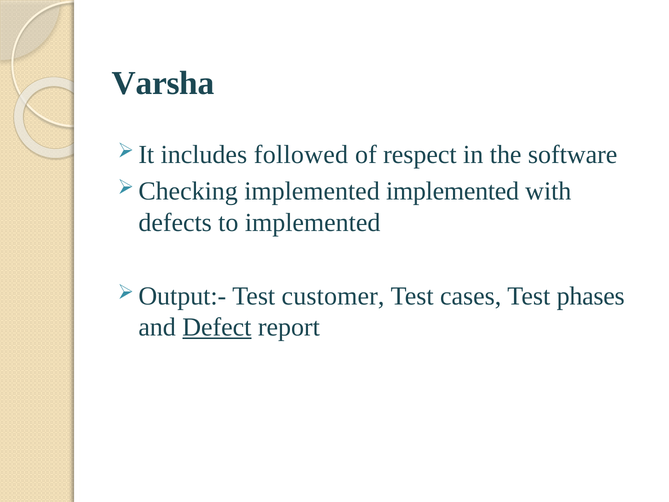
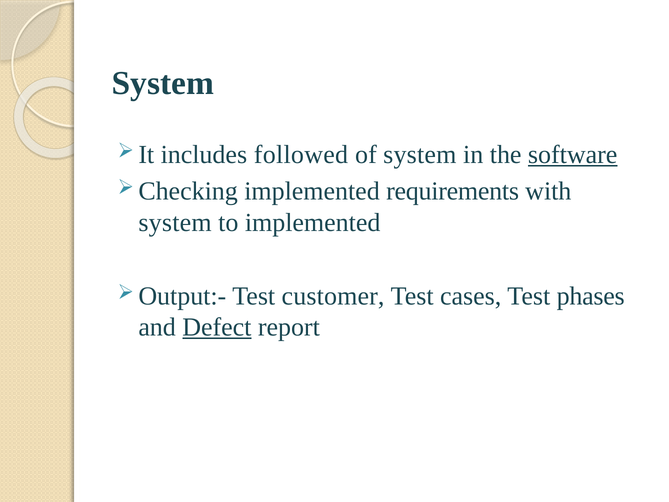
Varsha: Varsha -> System (163, 83)
of respect: respect -> system (420, 154)
software underline: none -> present (573, 154)
implemented implemented: implemented -> requirements (453, 191)
defects: defects -> system (175, 222)
